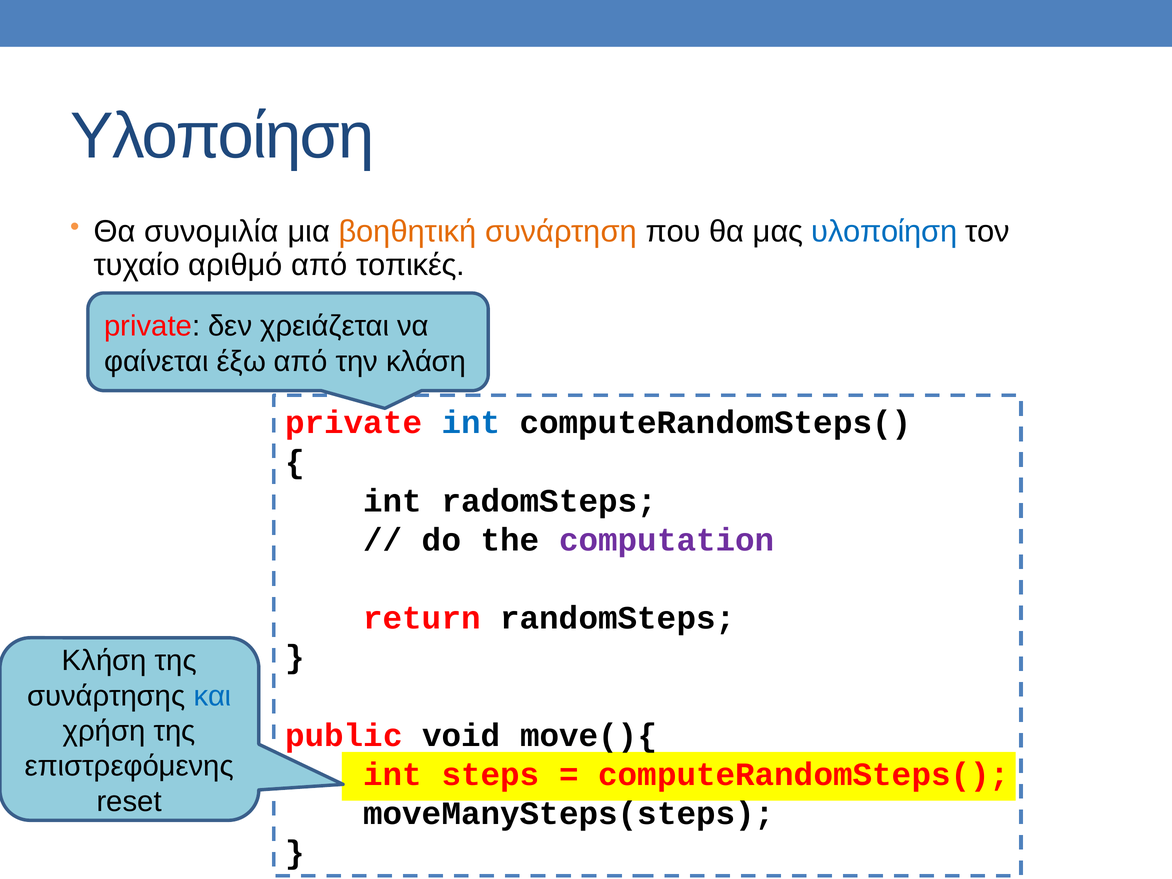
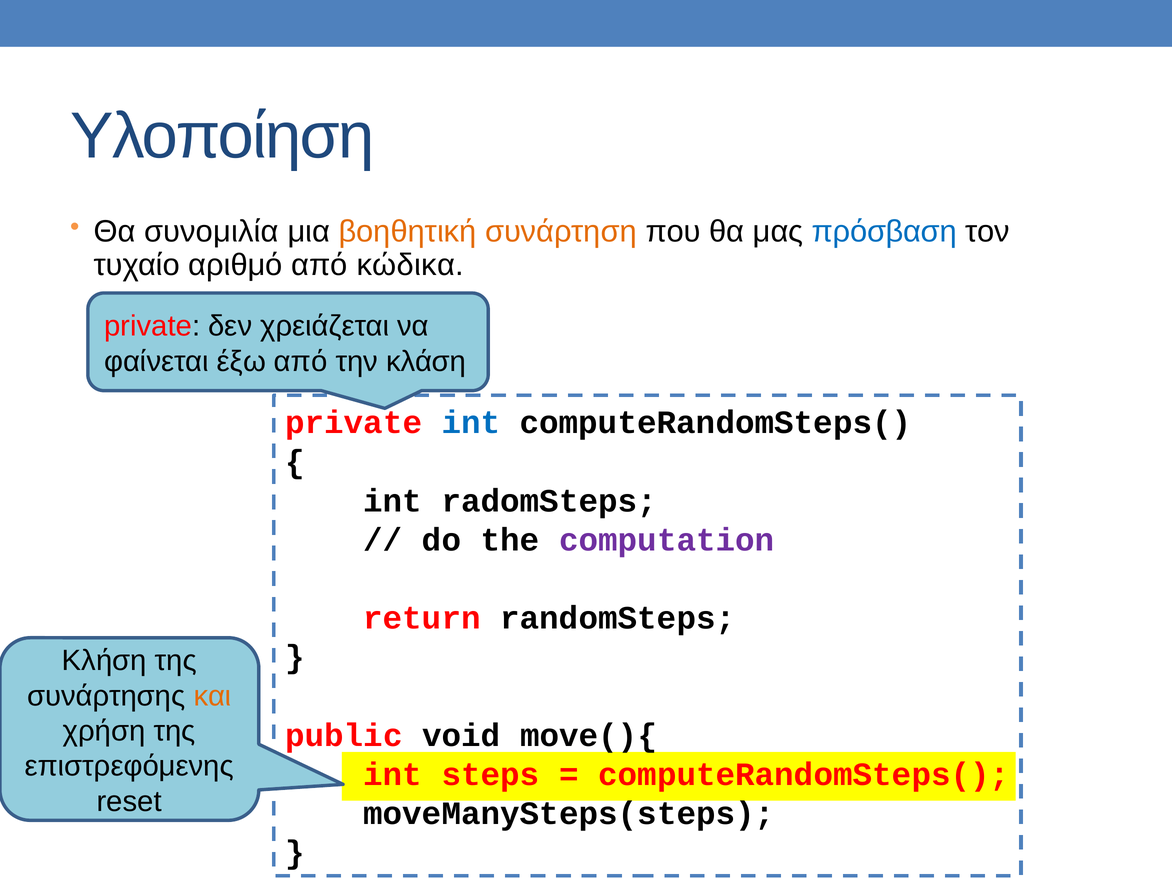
μας υλοποίηση: υλοποίηση -> πρόσβαση (884, 232)
τοπικές: τοπικές -> κώδικα (410, 265)
και colour: blue -> orange (212, 696)
